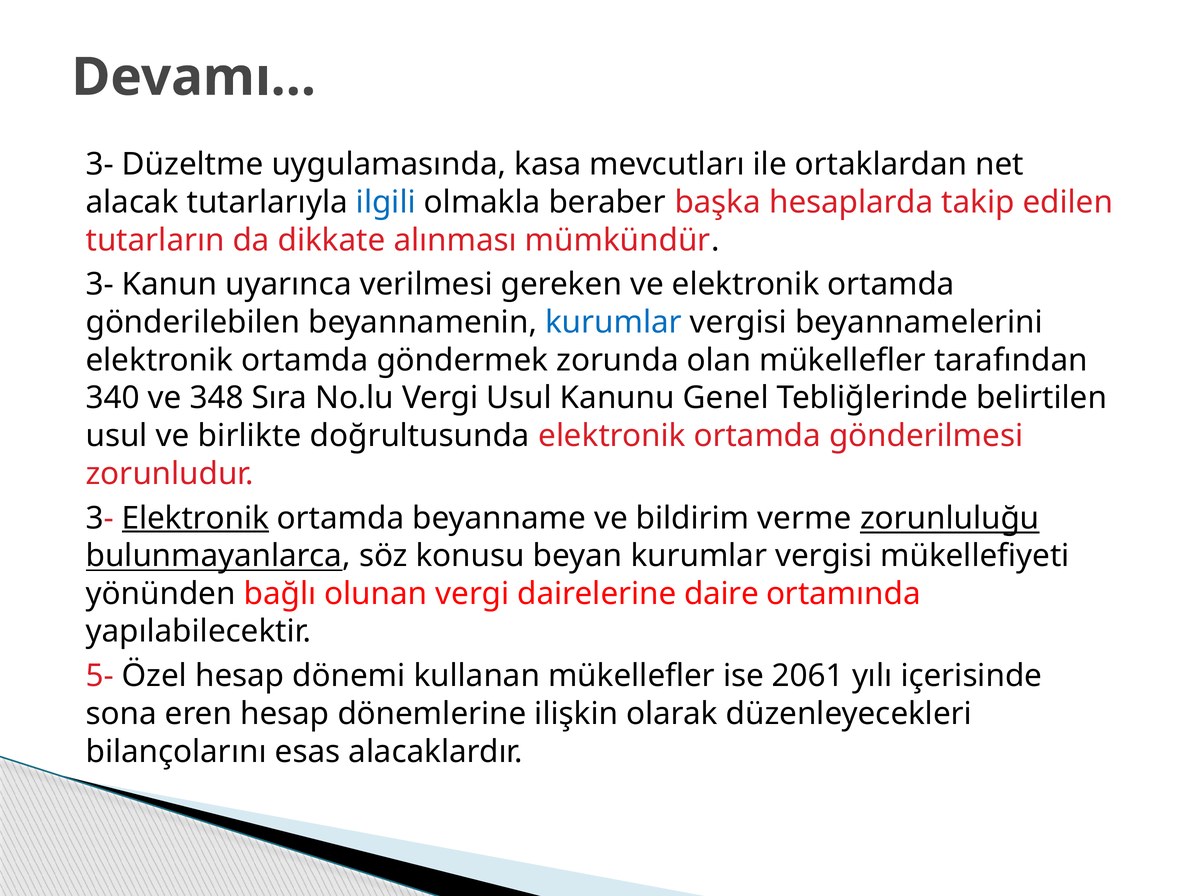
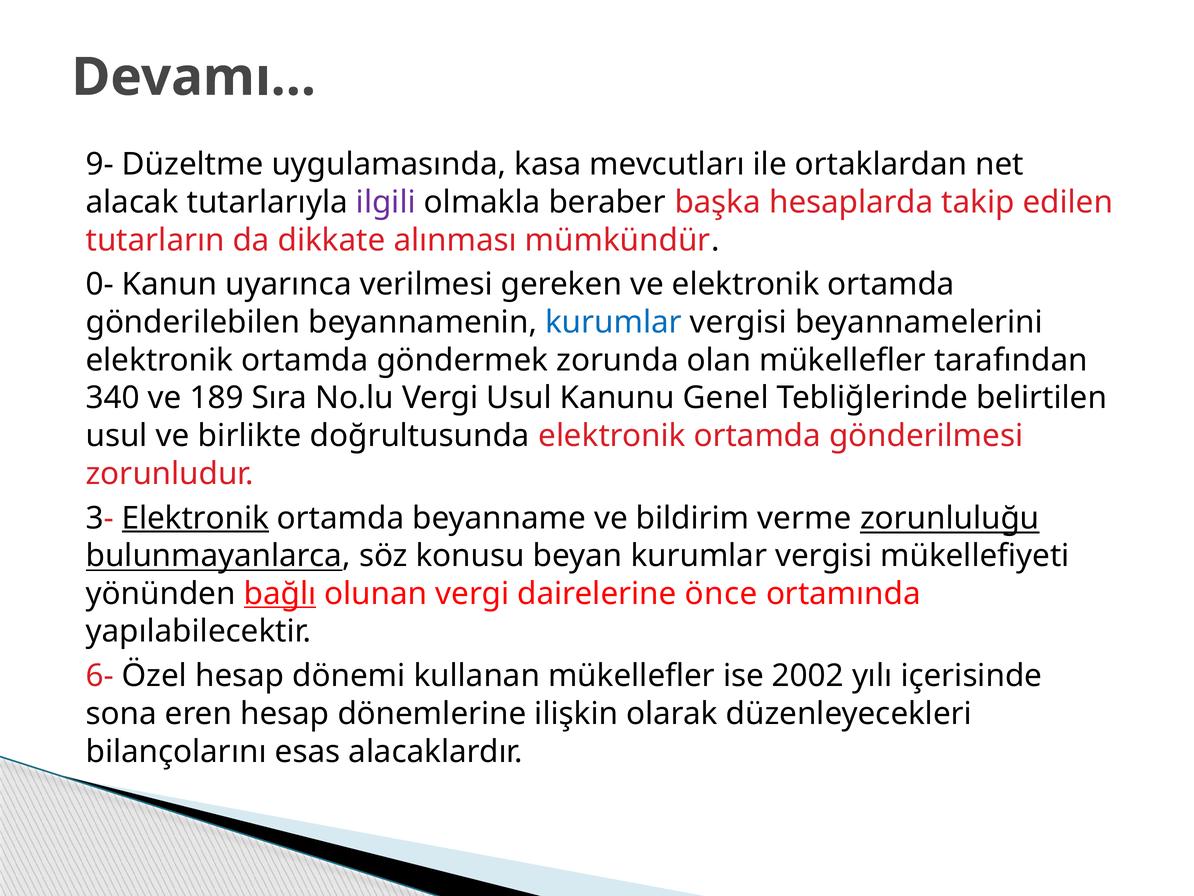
3-: 3- -> 9- (100, 164)
ilgili colour: blue -> purple (386, 202)
3-: 3- -> 0- (100, 284)
348: 348 -> 189 (217, 398)
bağlı underline: none -> present (280, 593)
daire: daire -> önce (721, 593)
5-: 5- -> 6- (100, 676)
2061: 2061 -> 2002 (808, 676)
